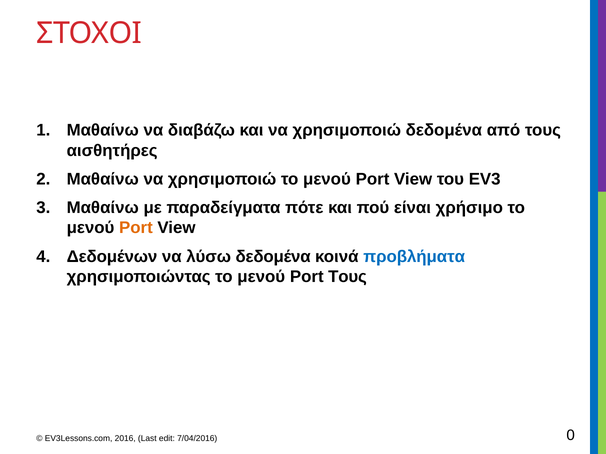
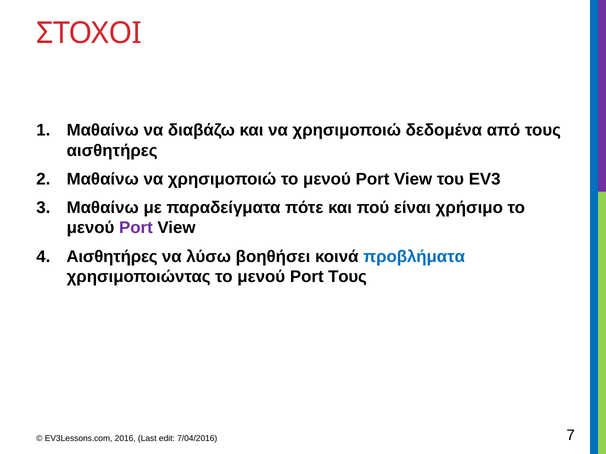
Port colour: orange -> purple (136, 228)
Δεδομένων: Δεδομένων -> Αισθητήρες (112, 257)
λύσω δεδομένα: δεδομένα -> βοηθήσει (273, 257)
0: 0 -> 7 (571, 436)
